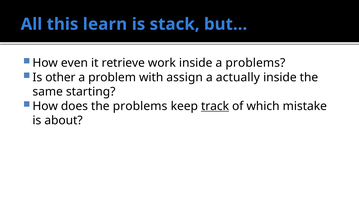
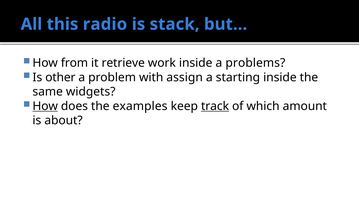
learn: learn -> radio (105, 24)
even: even -> from (74, 63)
actually: actually -> starting (238, 77)
starting: starting -> widgets (91, 92)
How underline: none -> present (45, 106)
the problems: problems -> examples (140, 106)
mistake: mistake -> amount (305, 106)
